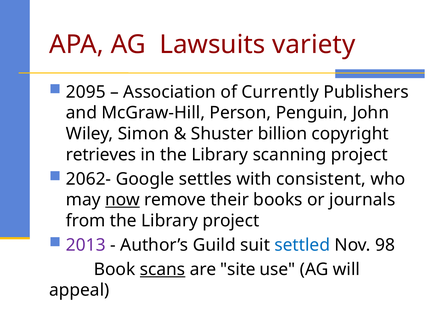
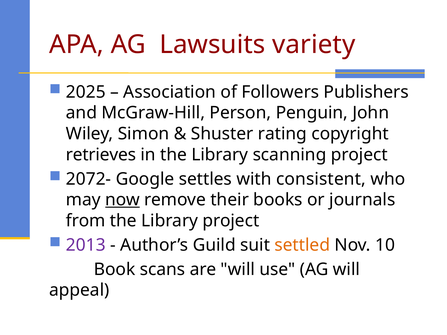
2095: 2095 -> 2025 (86, 92)
Currently: Currently -> Followers (280, 92)
billion: billion -> rating (282, 134)
2062-: 2062- -> 2072- (89, 179)
settled colour: blue -> orange (302, 245)
98: 98 -> 10 (385, 245)
scans underline: present -> none (163, 270)
are site: site -> will (238, 270)
